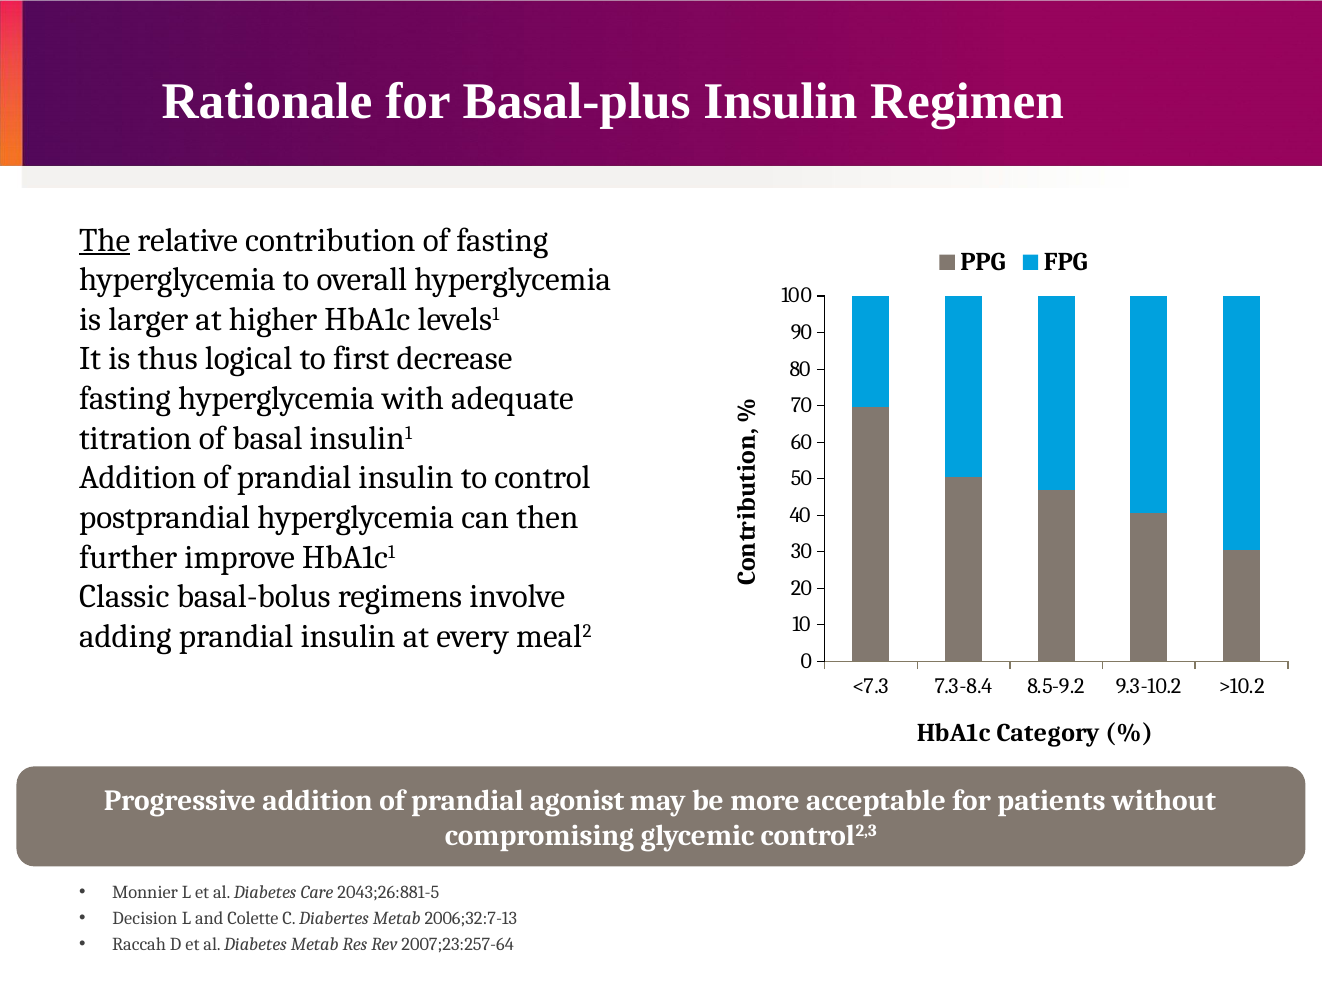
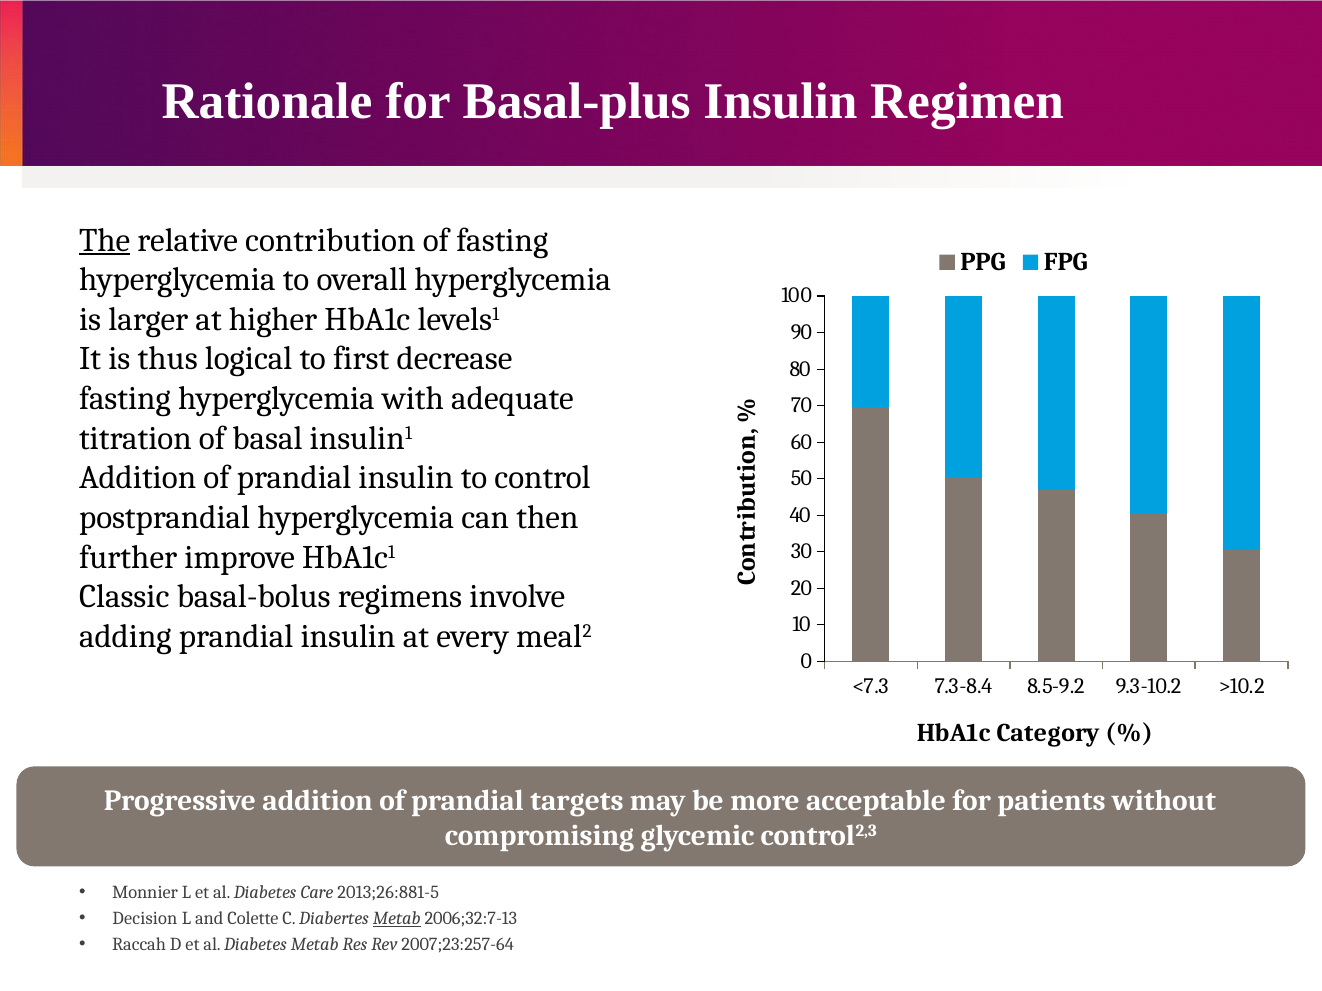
agonist: agonist -> targets (577, 801)
2043;26:881-5: 2043;26:881-5 -> 2013;26:881-5 (388, 893)
Metab underline: none -> present (397, 919)
